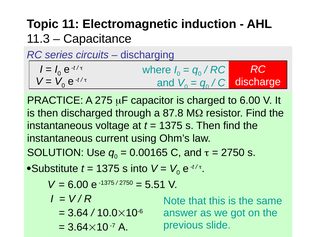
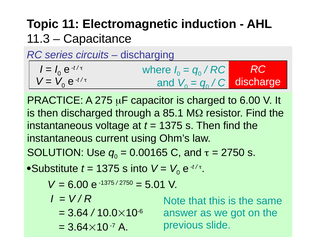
87.8: 87.8 -> 85.1 (173, 113)
5.51: 5.51 -> 5.01 (155, 185)
